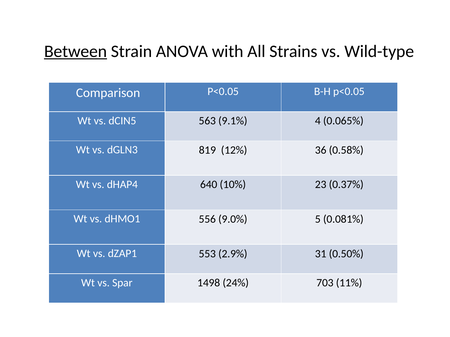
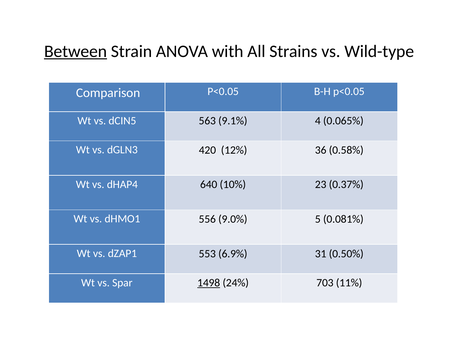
819: 819 -> 420 (207, 150)
2.9%: 2.9% -> 6.9% (233, 254)
1498 underline: none -> present (209, 283)
